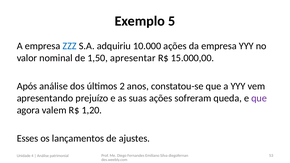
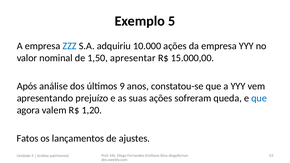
2: 2 -> 9 (122, 86)
que colour: purple -> blue (259, 98)
Esses: Esses -> Fatos (28, 138)
